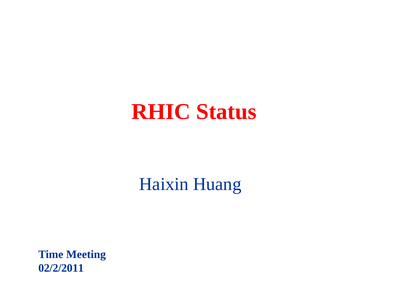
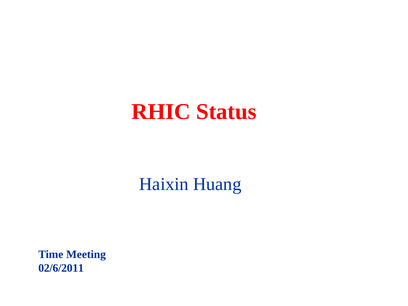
02/2/2011: 02/2/2011 -> 02/6/2011 (61, 268)
